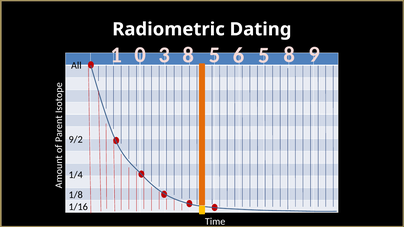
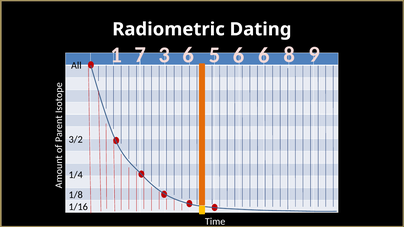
0: 0 -> 7 (140, 55)
3 8: 8 -> 6 (188, 55)
6 5: 5 -> 6 (264, 55)
9/2: 9/2 -> 3/2 (76, 140)
